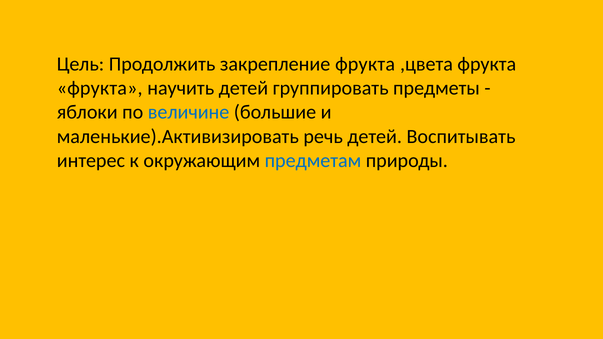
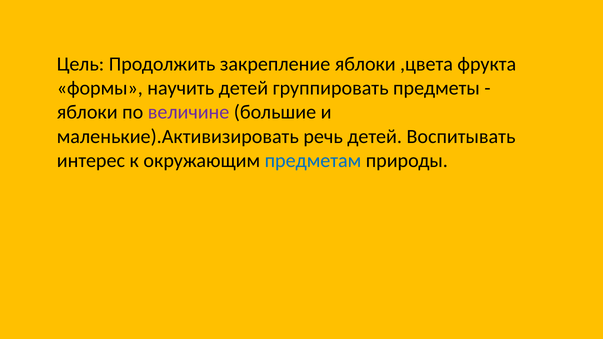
закрепление фрукта: фрукта -> яблоки (365, 64)
фрукта: фрукта -> формы (100, 88)
величине colour: blue -> purple (189, 112)
